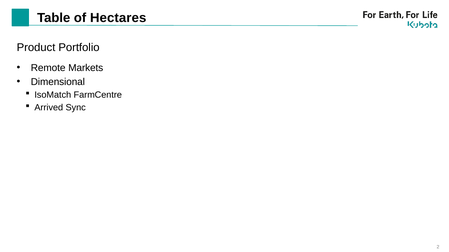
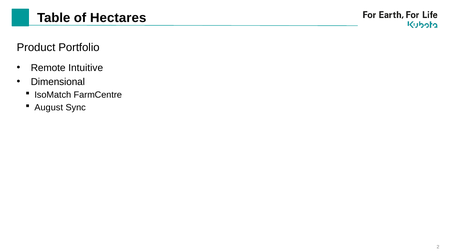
Markets: Markets -> Intuitive (86, 68)
Arrived: Arrived -> August (49, 108)
